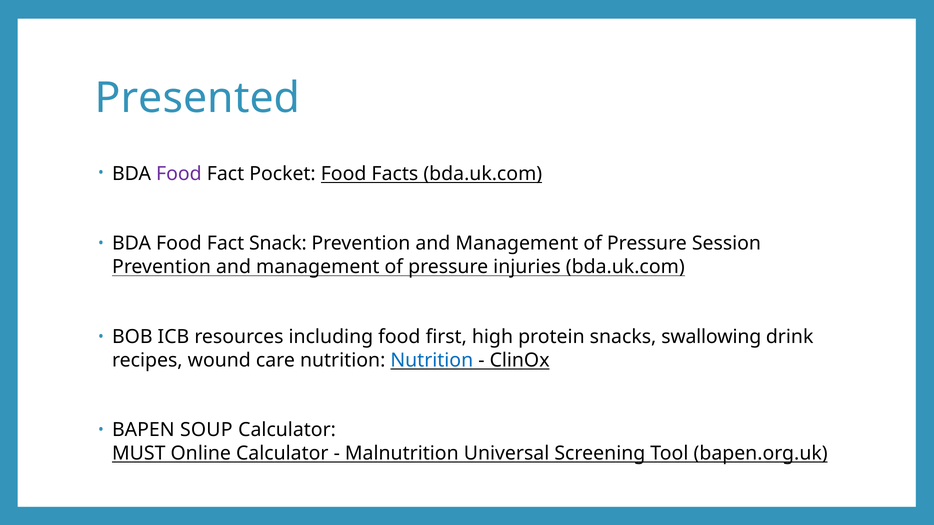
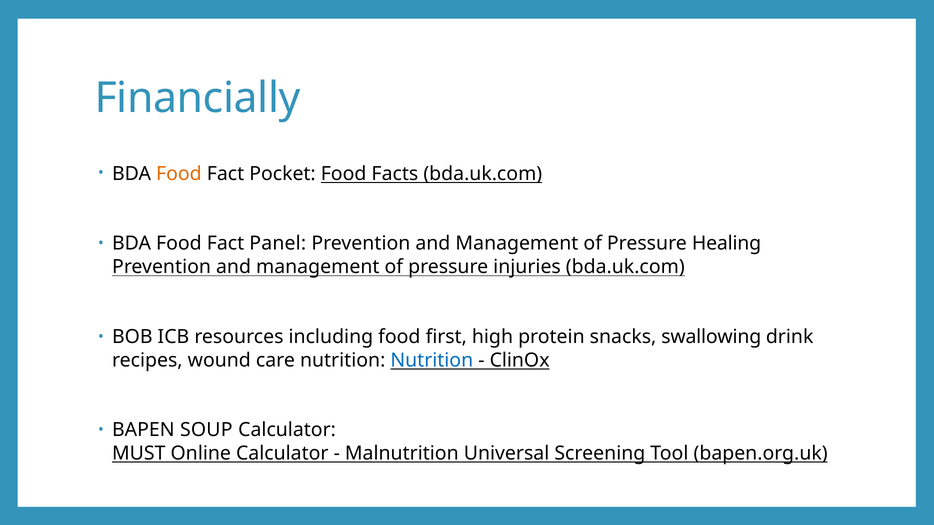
Presented: Presented -> Financially (198, 98)
Food colour: purple -> orange (179, 174)
Snack: Snack -> Panel (278, 244)
Session: Session -> Healing (727, 244)
